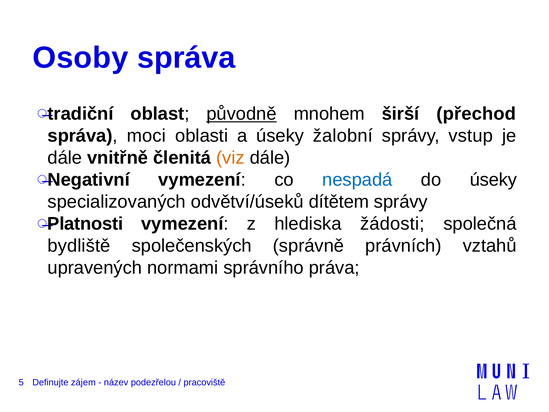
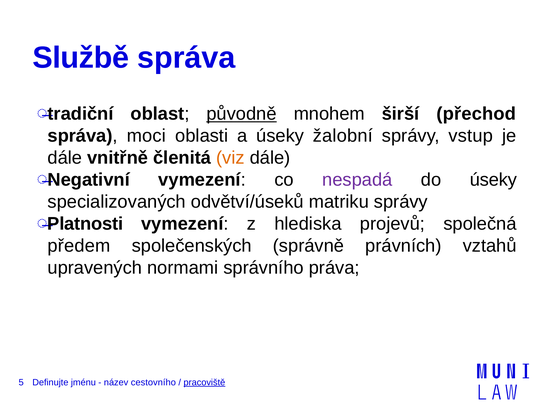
Osoby: Osoby -> Službě (81, 58)
nespadá colour: blue -> purple (357, 180)
dítětem: dítětem -> matriku (339, 202)
žádosti: žádosti -> projevů (392, 224)
bydliště: bydliště -> předem (79, 246)
zájem: zájem -> jménu (83, 382)
podezřelou: podezřelou -> cestovního (153, 382)
pracoviště underline: none -> present (204, 382)
